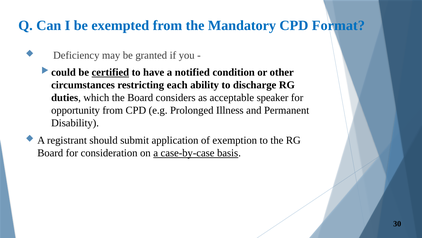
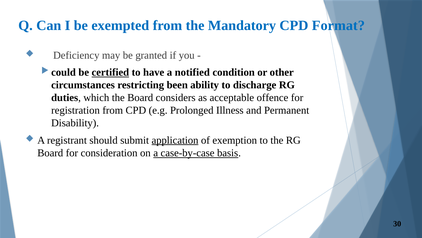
each: each -> been (177, 85)
speaker: speaker -> offence (273, 98)
opportunity: opportunity -> registration (76, 110)
application underline: none -> present (175, 140)
